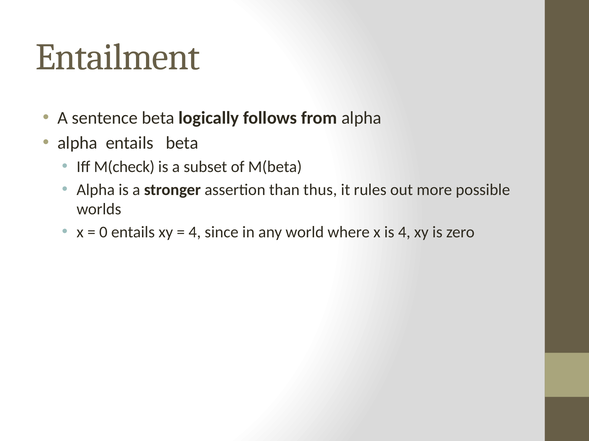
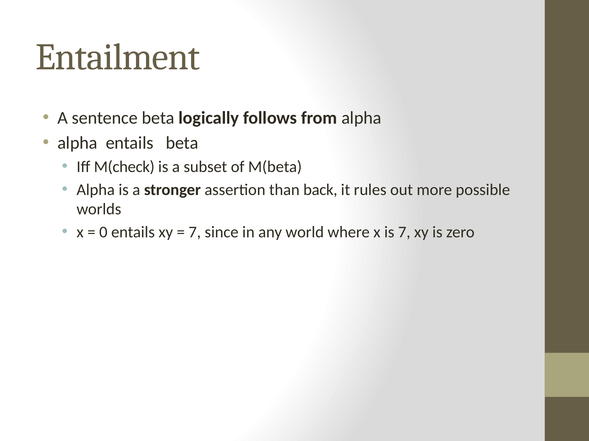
thus: thus -> back (320, 190)
4: 4 -> 7 (195, 232)
is 4: 4 -> 7 (404, 232)
